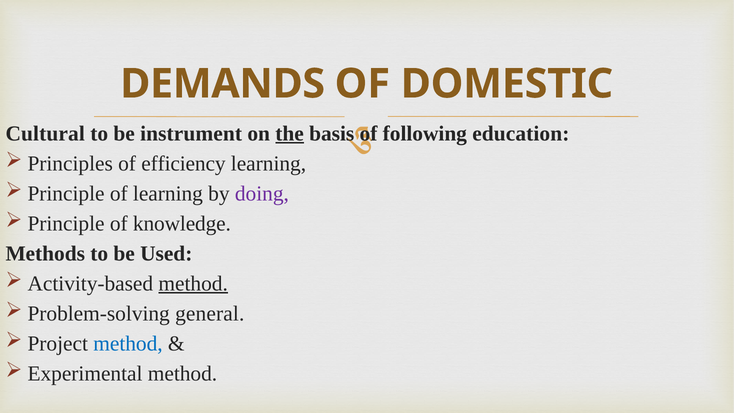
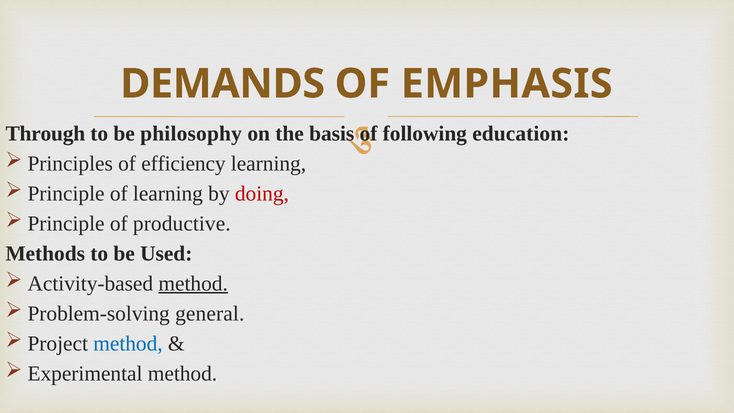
DOMESTIC: DOMESTIC -> EMPHASIS (507, 84)
Cultural: Cultural -> Through (45, 134)
instrument: instrument -> philosophy (191, 134)
the underline: present -> none (290, 134)
doing colour: purple -> red (262, 194)
knowledge: knowledge -> productive (182, 224)
